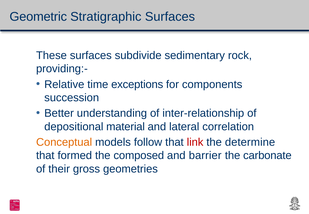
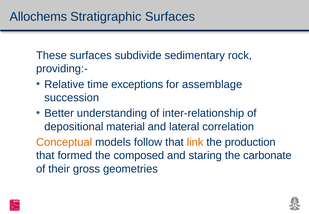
Geometric: Geometric -> Allochems (38, 17)
components: components -> assemblage (212, 84)
link colour: red -> orange (195, 142)
determine: determine -> production (250, 142)
barrier: barrier -> staring (205, 156)
